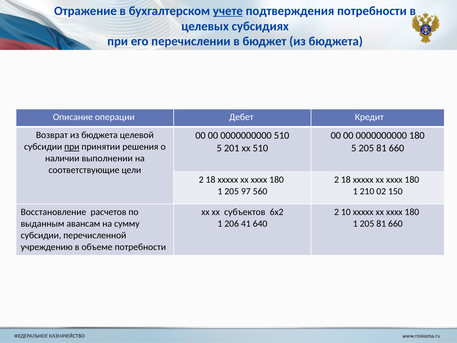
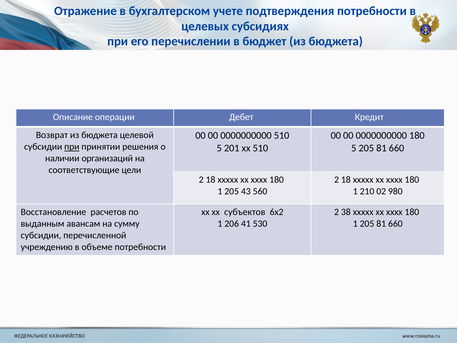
учете underline: present -> none (228, 11)
выполнении: выполнении -> организаций (107, 158)
97: 97 -> 43 (246, 191)
150: 150 -> 980 (395, 191)
10: 10 -> 38 (346, 212)
640: 640 -> 530 (260, 224)
